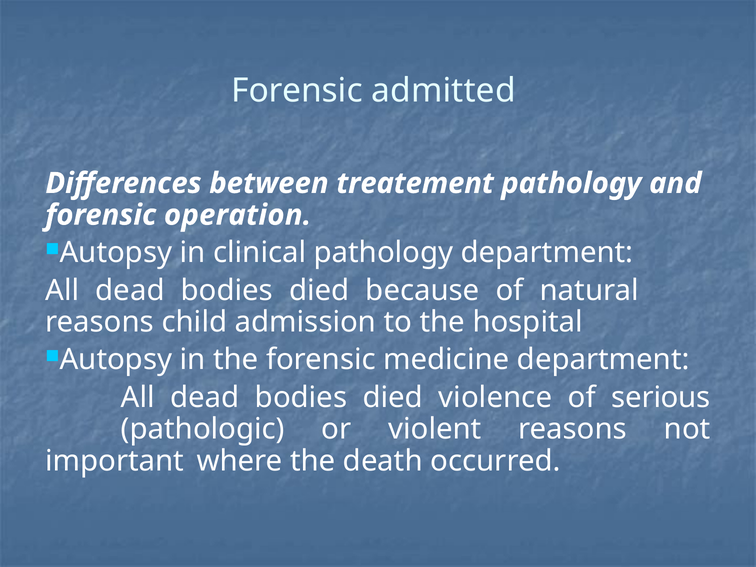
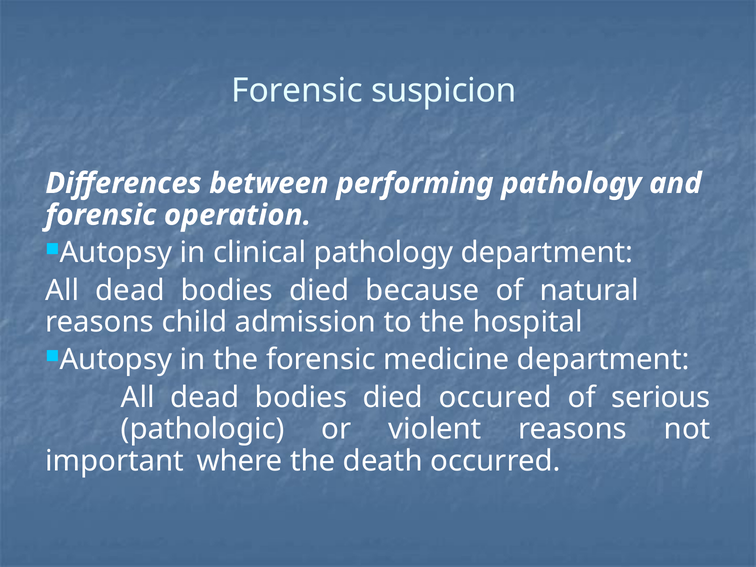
admitted: admitted -> suspicion (444, 91)
treatement: treatement -> performing (415, 183)
violence: violence -> occured (495, 397)
